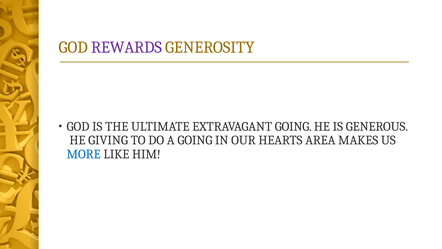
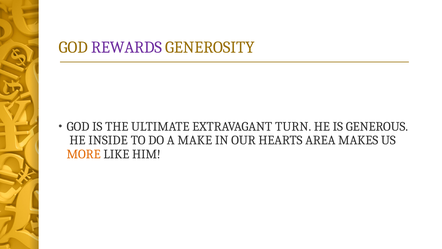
EXTRAVAGANT GOING: GOING -> TURN (293, 126)
GIVING: GIVING -> INSIDE (108, 140)
A GOING: GOING -> MAKE (195, 140)
MORE colour: blue -> orange (84, 154)
